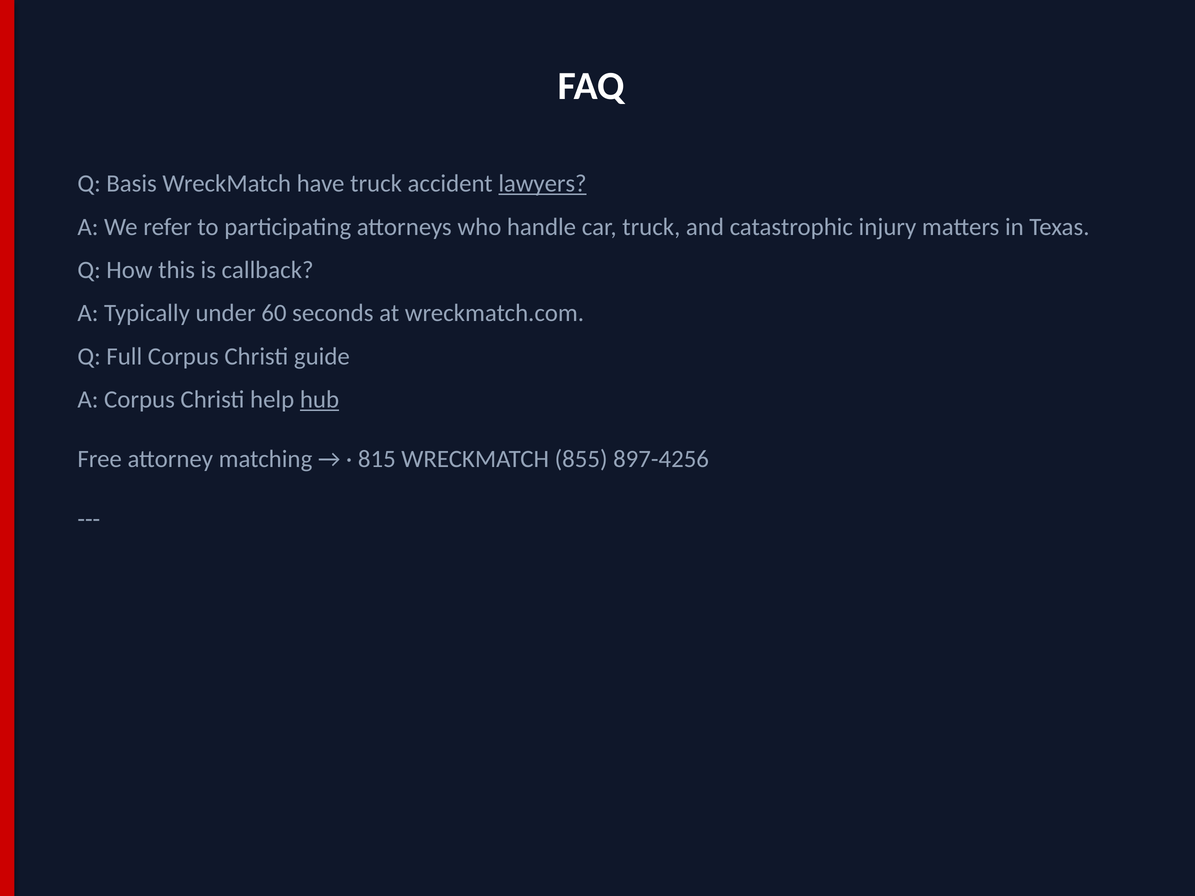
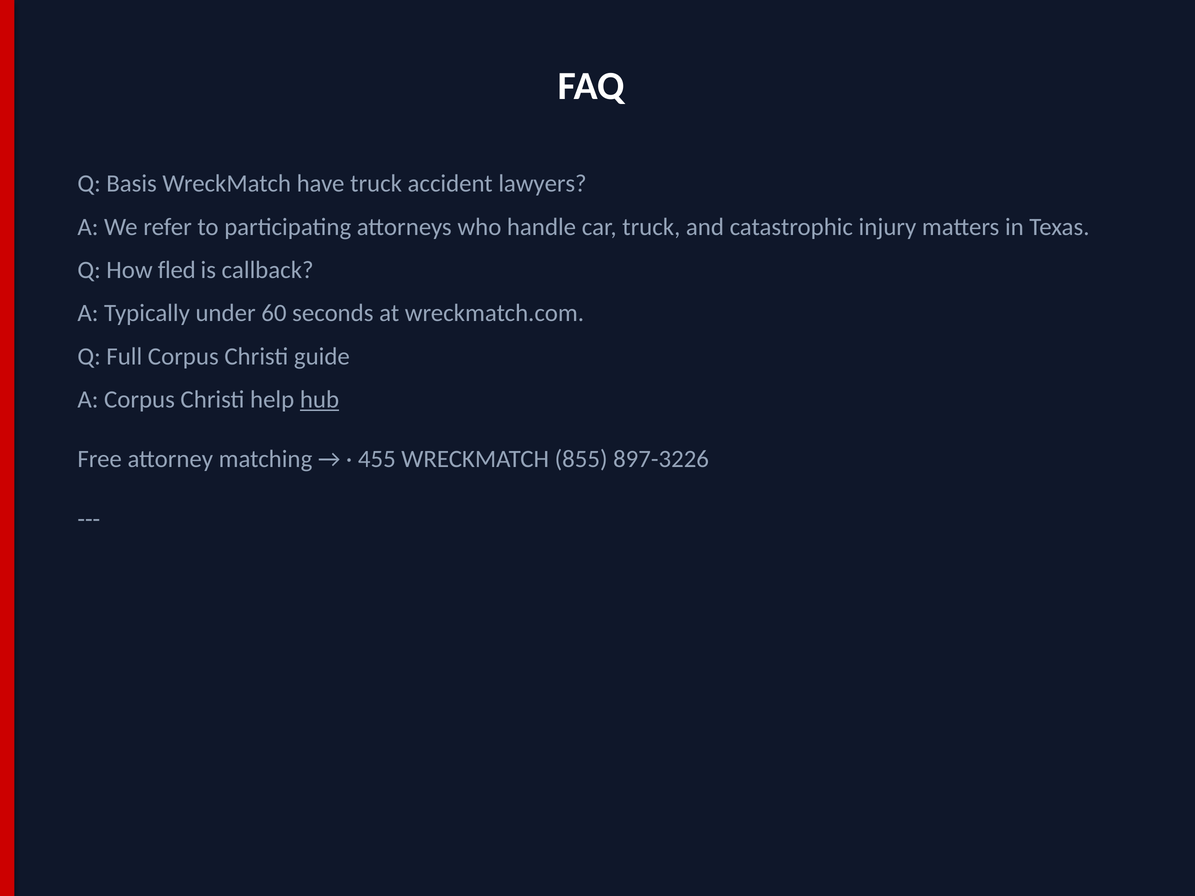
lawyers underline: present -> none (543, 184)
this: this -> fled (177, 270)
815: 815 -> 455 (377, 459)
897-4256: 897-4256 -> 897-3226 (661, 459)
